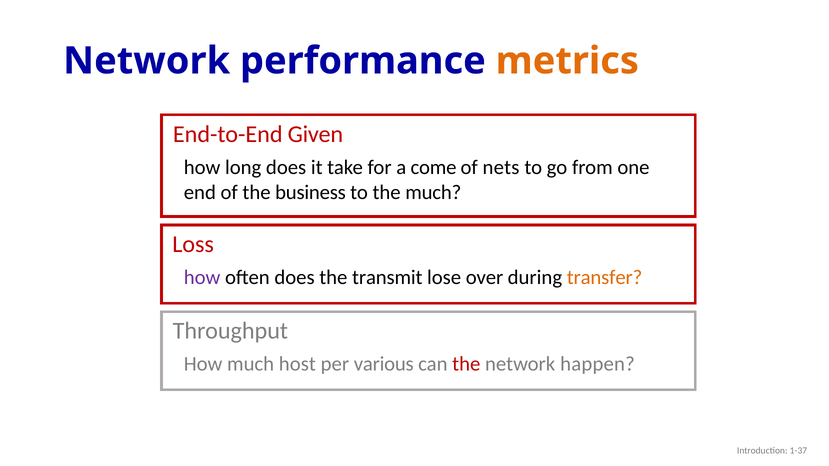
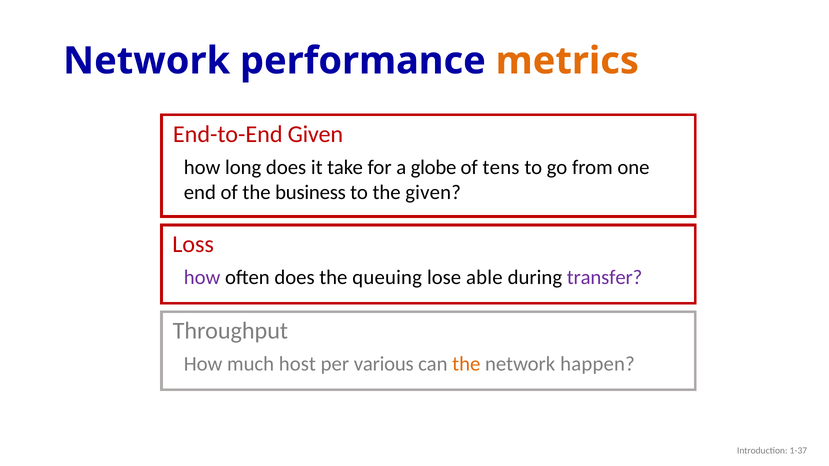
come: come -> globe (434, 167)
nets: nets -> tens (501, 167)
the much: much -> given (433, 192)
transmit: transmit -> queuing (387, 278)
over: over -> able (484, 278)
transfer colour: orange -> purple (605, 278)
the colour: red -> orange (466, 364)
